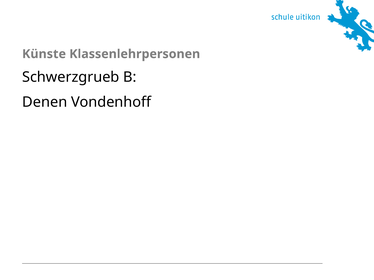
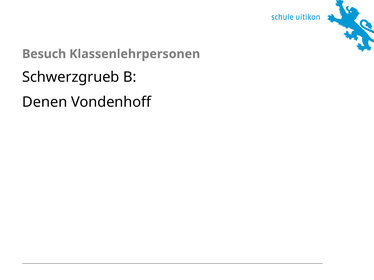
Künste: Künste -> Besuch (44, 54)
